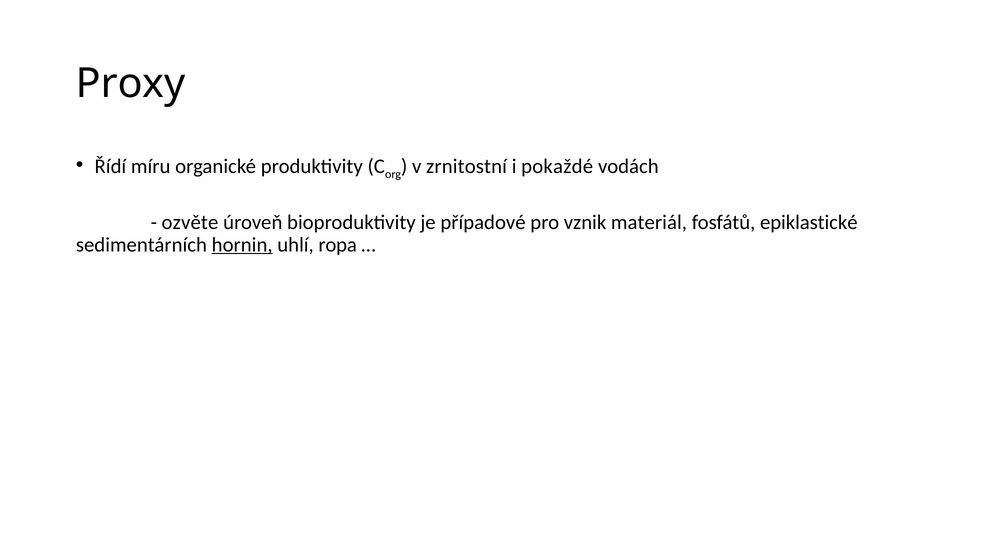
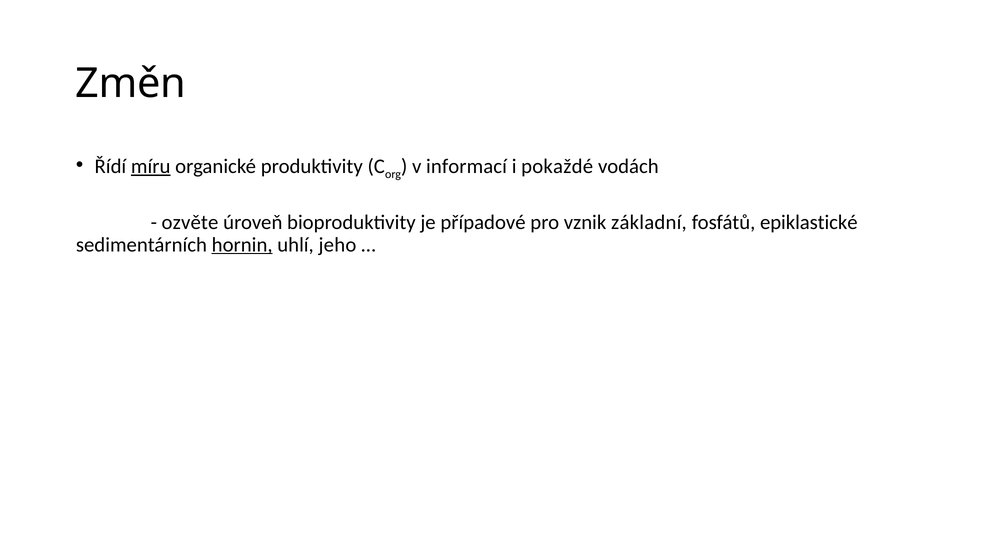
Proxy: Proxy -> Změn (131, 84)
míru underline: none -> present (151, 166)
zrnitostní: zrnitostní -> informací (467, 166)
materiál: materiál -> základní (649, 222)
ropa: ropa -> jeho (337, 245)
